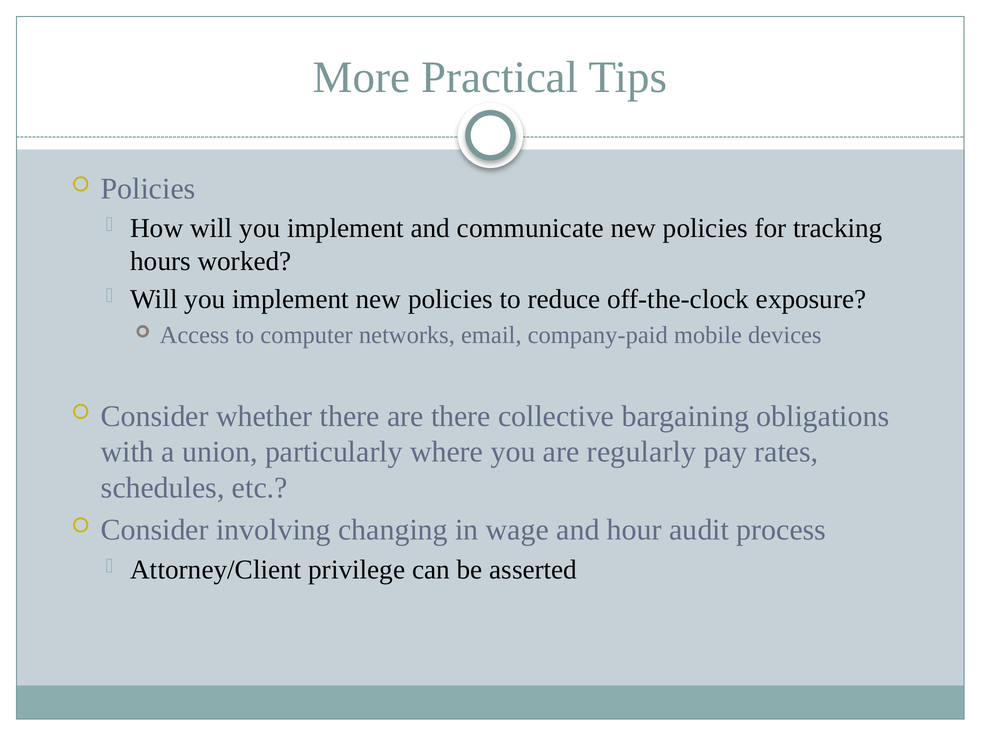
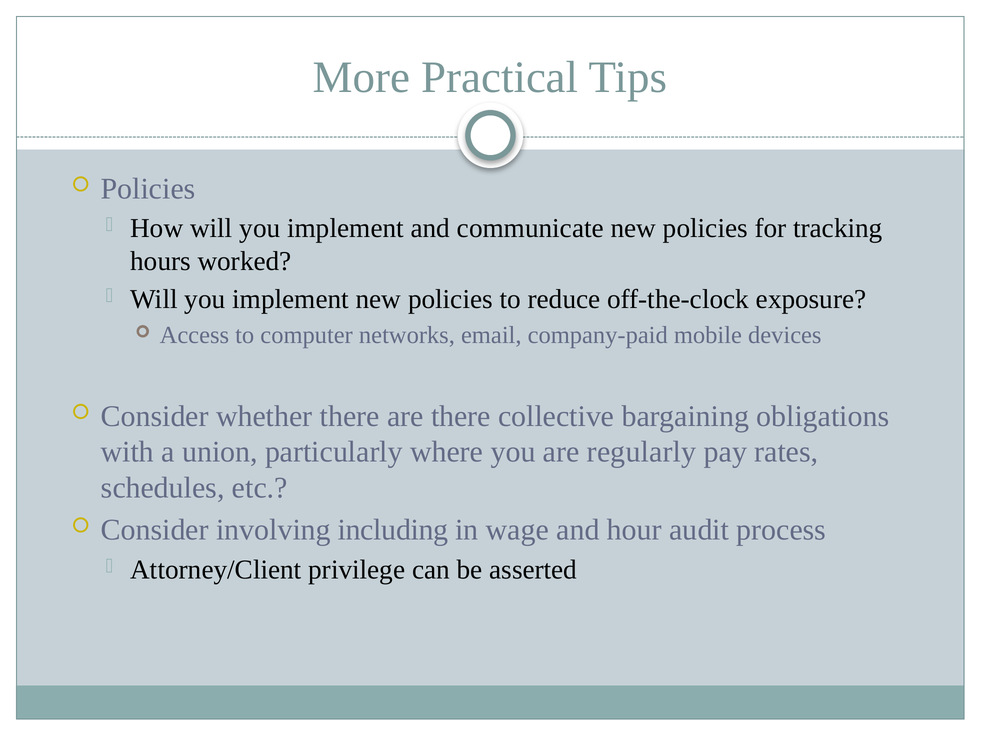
changing: changing -> including (393, 530)
